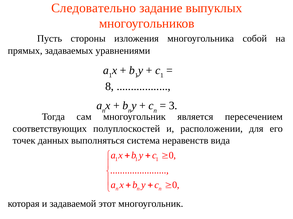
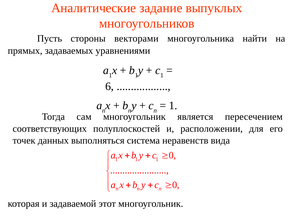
Следовательно: Следовательно -> Аналитические (94, 8)
изложения: изложения -> векторами (136, 39)
собой: собой -> найти (255, 39)
8: 8 -> 6 (110, 87)
3: 3 -> 1 (173, 106)
